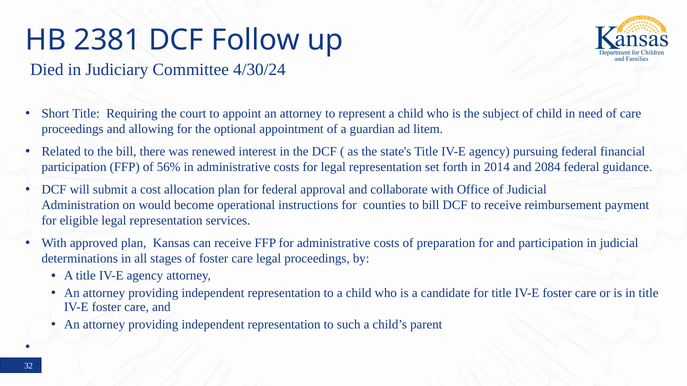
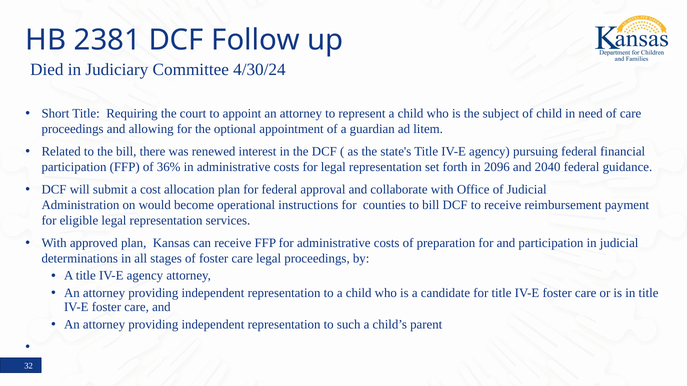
56%: 56% -> 36% (169, 167)
2014: 2014 -> 2096 (497, 167)
2084: 2084 -> 2040 (548, 167)
